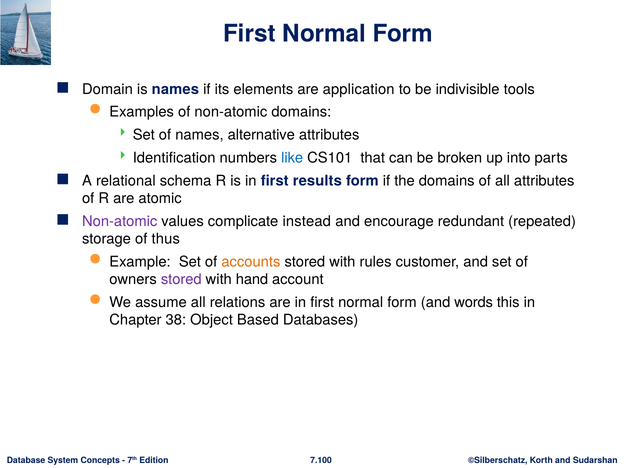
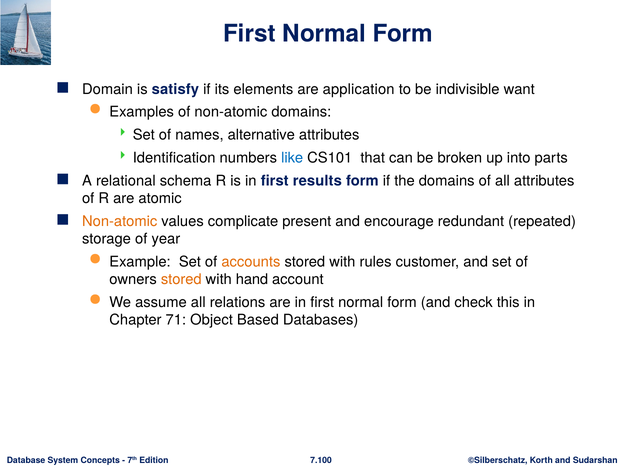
is names: names -> satisfy (175, 89)
tools: tools -> want (519, 89)
Non-atomic colour: purple -> orange (120, 221)
instead: instead -> present (307, 221)
thus: thus -> year (166, 239)
stored colour: purple -> orange (181, 279)
words: words -> check (474, 302)
38: 38 -> 71 (176, 320)
